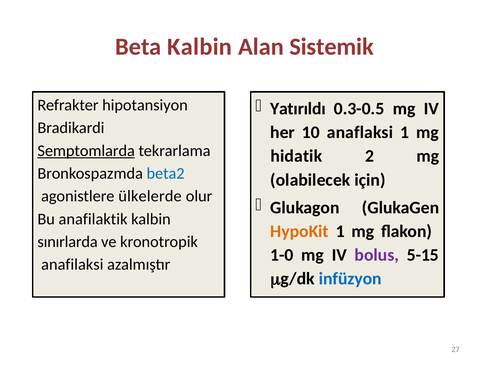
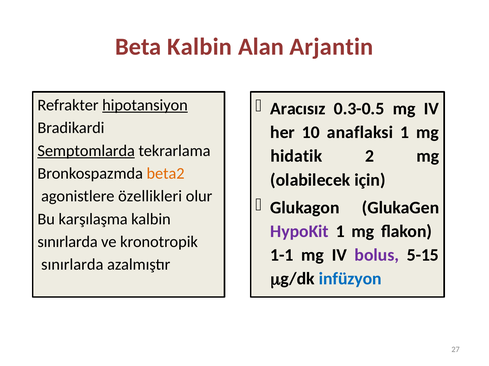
Sistemik: Sistemik -> Arjantin (331, 47)
hipotansiyon underline: none -> present (145, 105)
Yatırıldı: Yatırıldı -> Aracısız (298, 109)
beta2 colour: blue -> orange (166, 174)
ülkelerde: ülkelerde -> özellikleri (150, 197)
anafilaktik: anafilaktik -> karşılaşma (93, 219)
HypoKit colour: orange -> purple (300, 232)
1-0: 1-0 -> 1-1 (282, 256)
anafilaksi: anafilaksi -> sınırlarda (72, 265)
